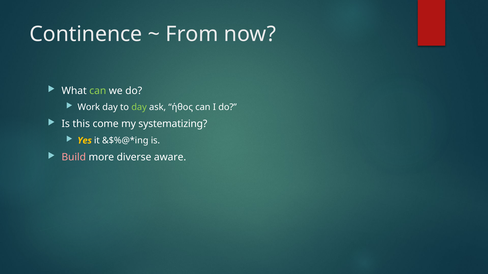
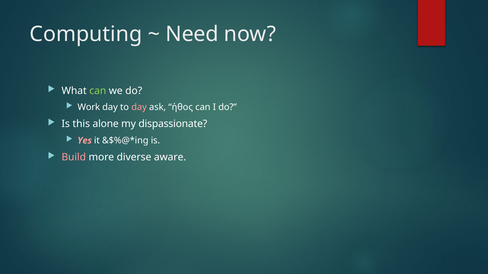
Continence: Continence -> Computing (86, 34)
From: From -> Need (192, 34)
day colour: light green -> pink (139, 107)
come: come -> alone (106, 124)
systematizing: systematizing -> dispassionate (173, 124)
Yes colour: yellow -> pink (85, 141)
